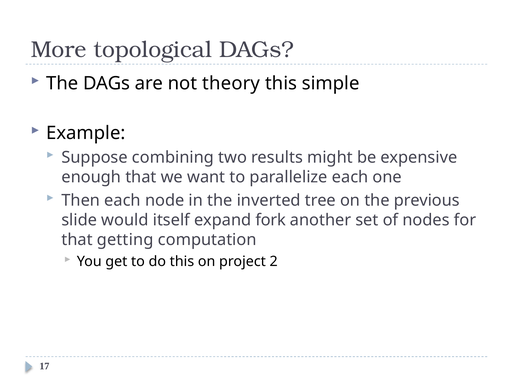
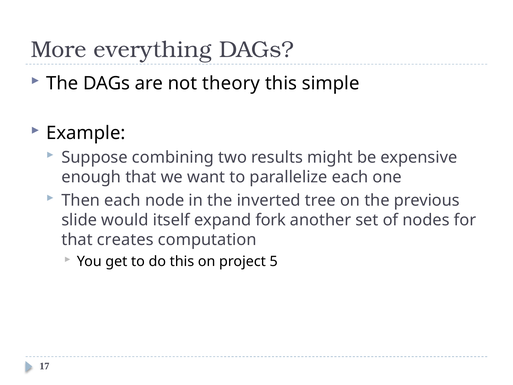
topological: topological -> everything (153, 49)
getting: getting -> creates (125, 240)
2: 2 -> 5 (274, 261)
